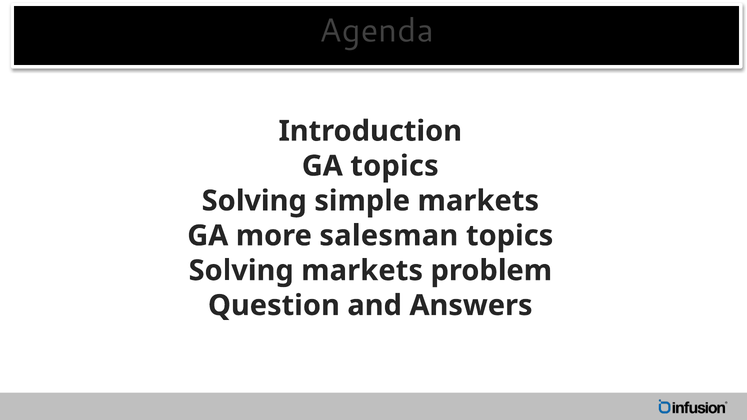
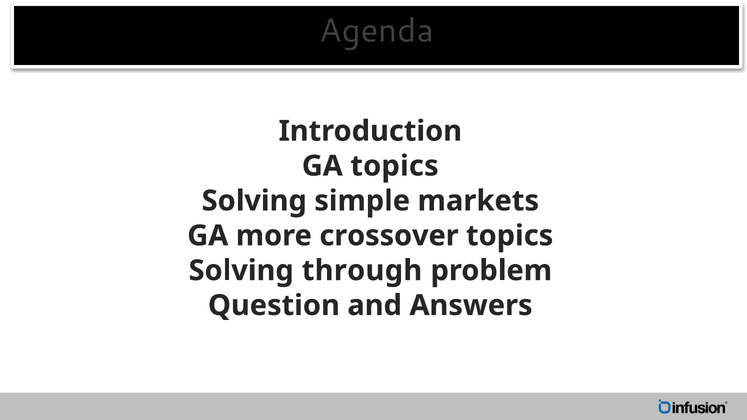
salesman: salesman -> crossover (389, 236)
Solving markets: markets -> through (362, 271)
